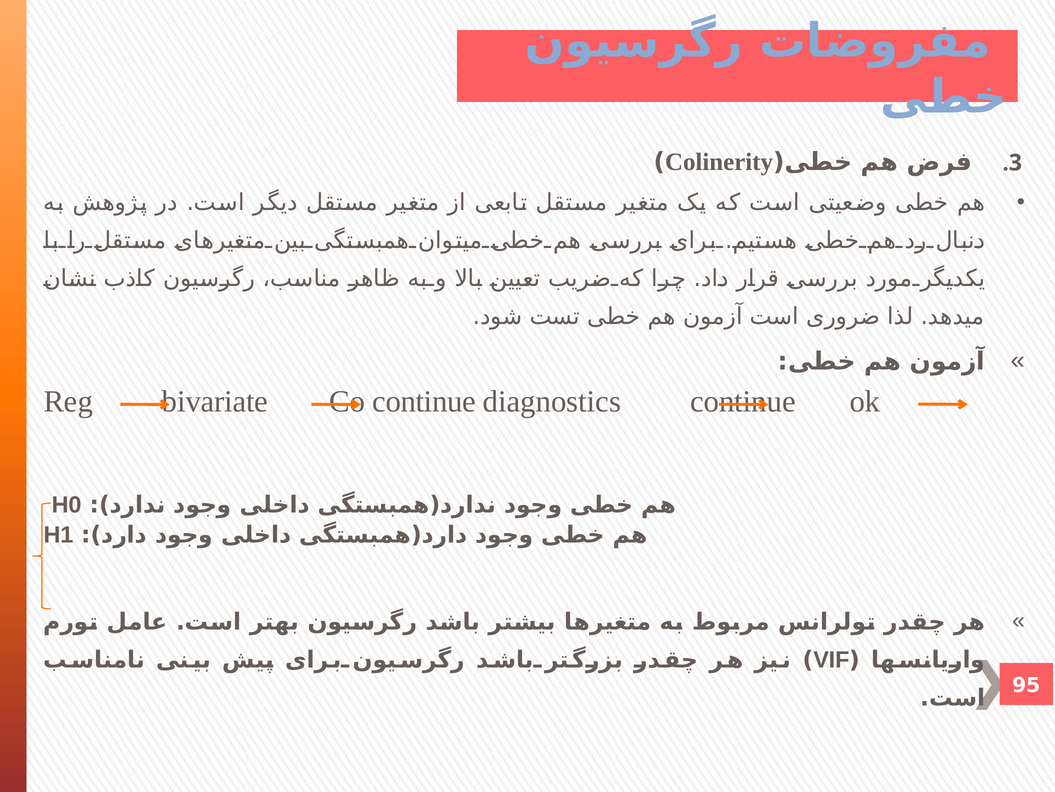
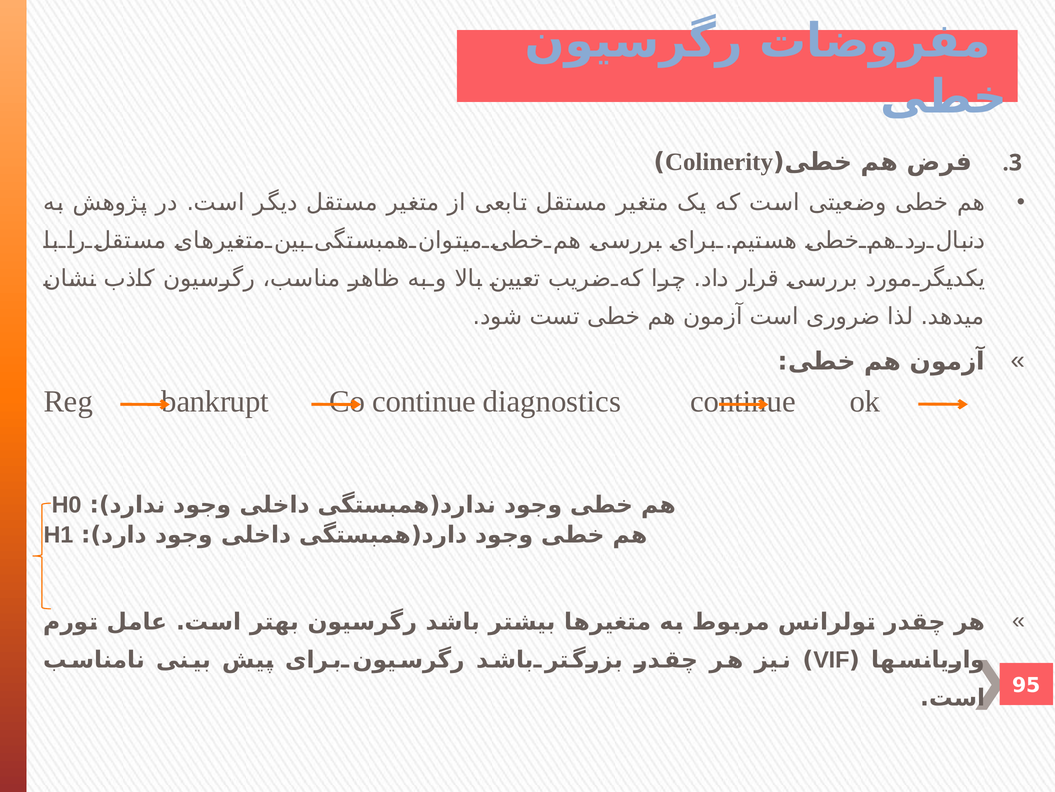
bivariate: bivariate -> bankrupt (215, 401)
